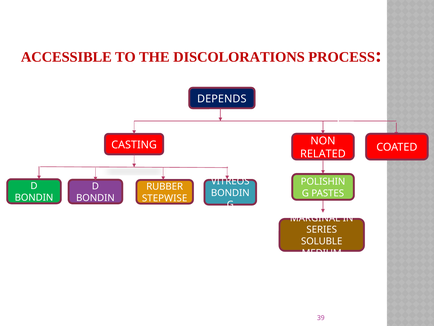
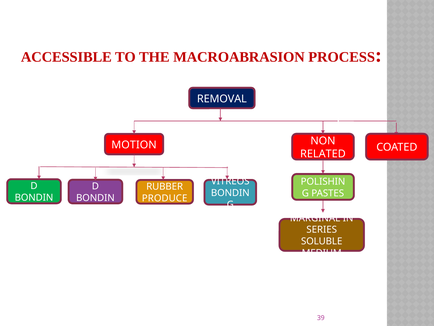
DISCOLORATIONS: DISCOLORATIONS -> MACROABRASION (239, 57)
DEPENDS: DEPENDS -> REMOVAL (222, 99)
CASTING: CASTING -> MOTION (134, 145)
STEPWISE: STEPWISE -> PRODUCE (165, 198)
